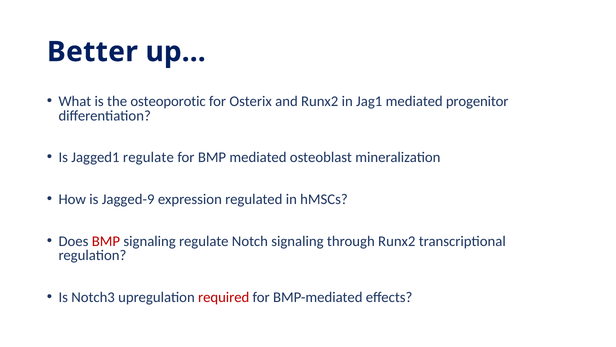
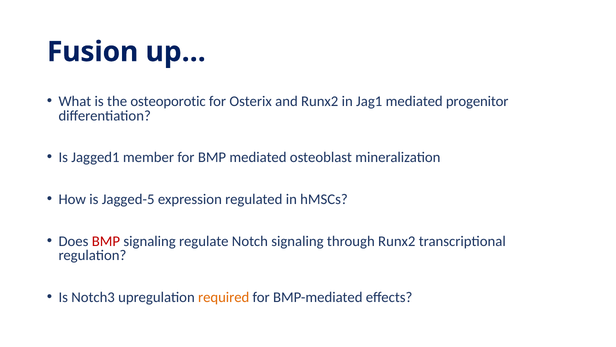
Better: Better -> Fusion (93, 52)
Jagged1 regulate: regulate -> member (148, 157)
Jagged-9: Jagged-9 -> Jagged-5 (128, 199)
required colour: red -> orange (224, 297)
